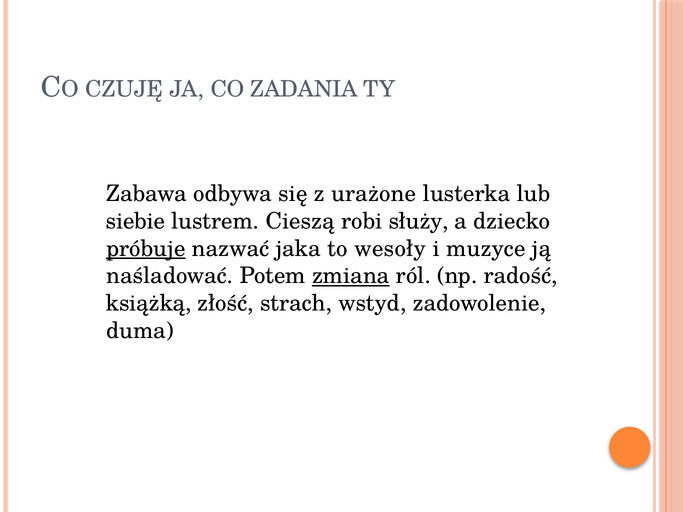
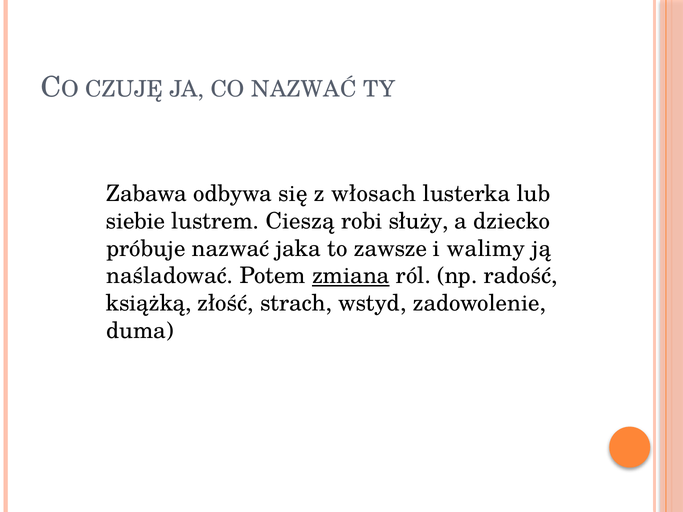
CO ZADANIA: ZADANIA -> NAZWAĆ (304, 89)
urażone: urażone -> włosach (374, 194)
próbuje underline: present -> none (146, 249)
wesoły: wesoły -> zawsze (390, 249)
muzyce: muzyce -> walimy (486, 249)
